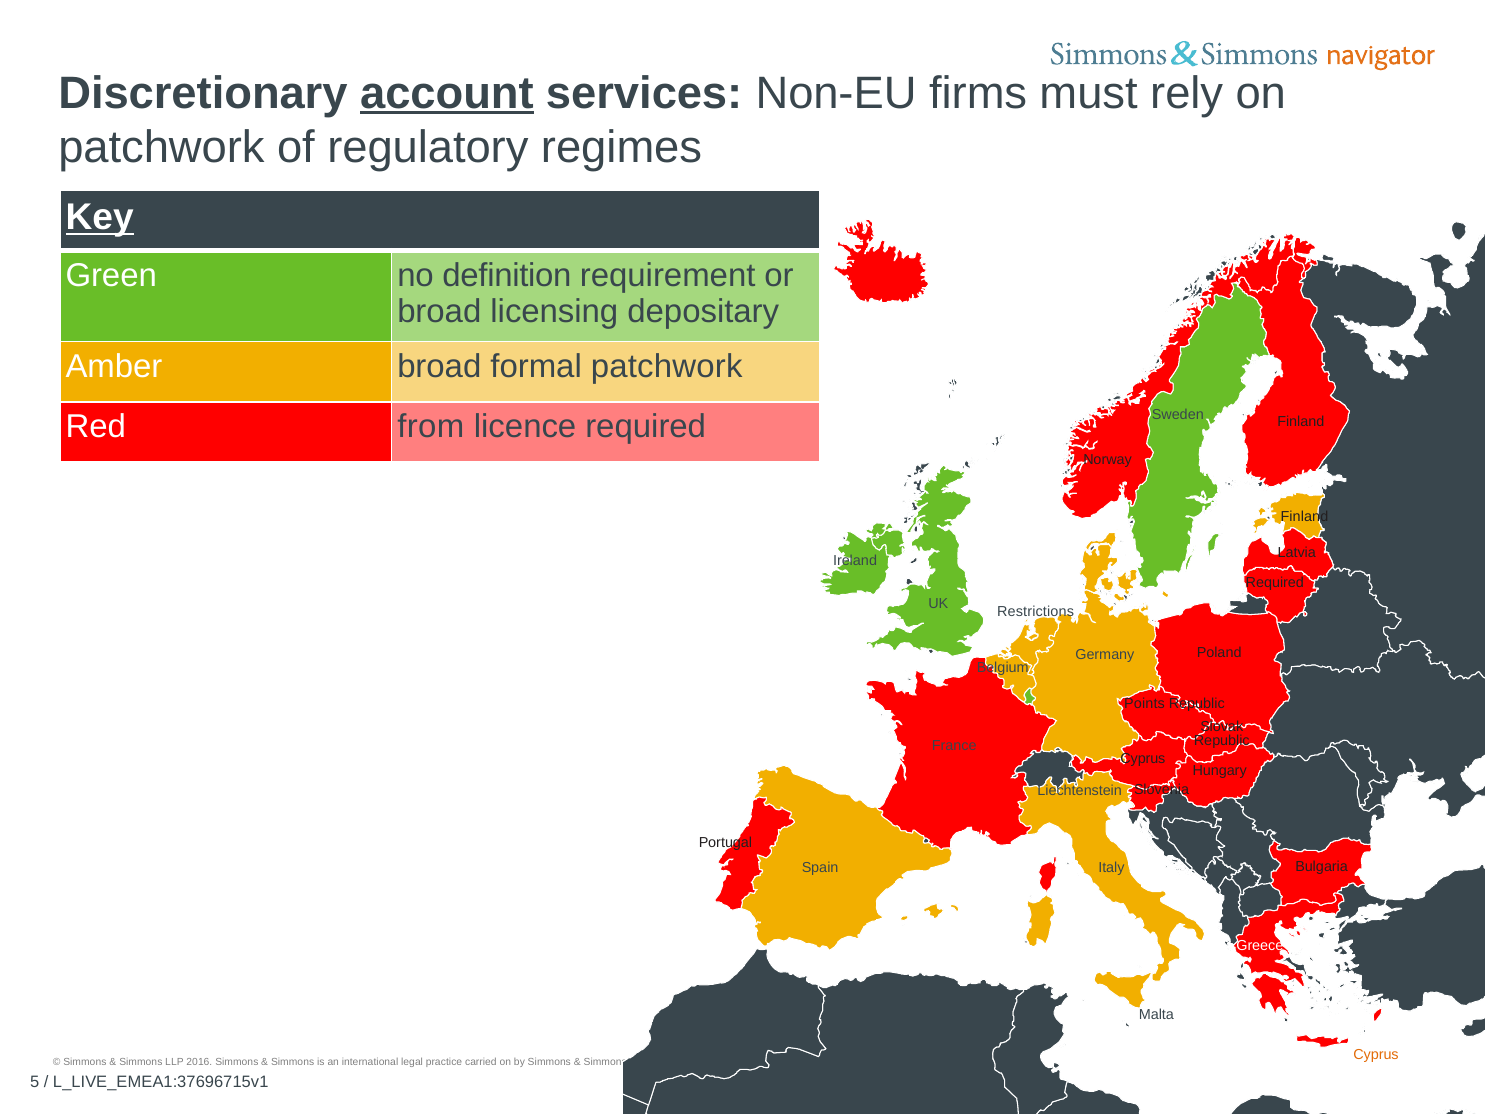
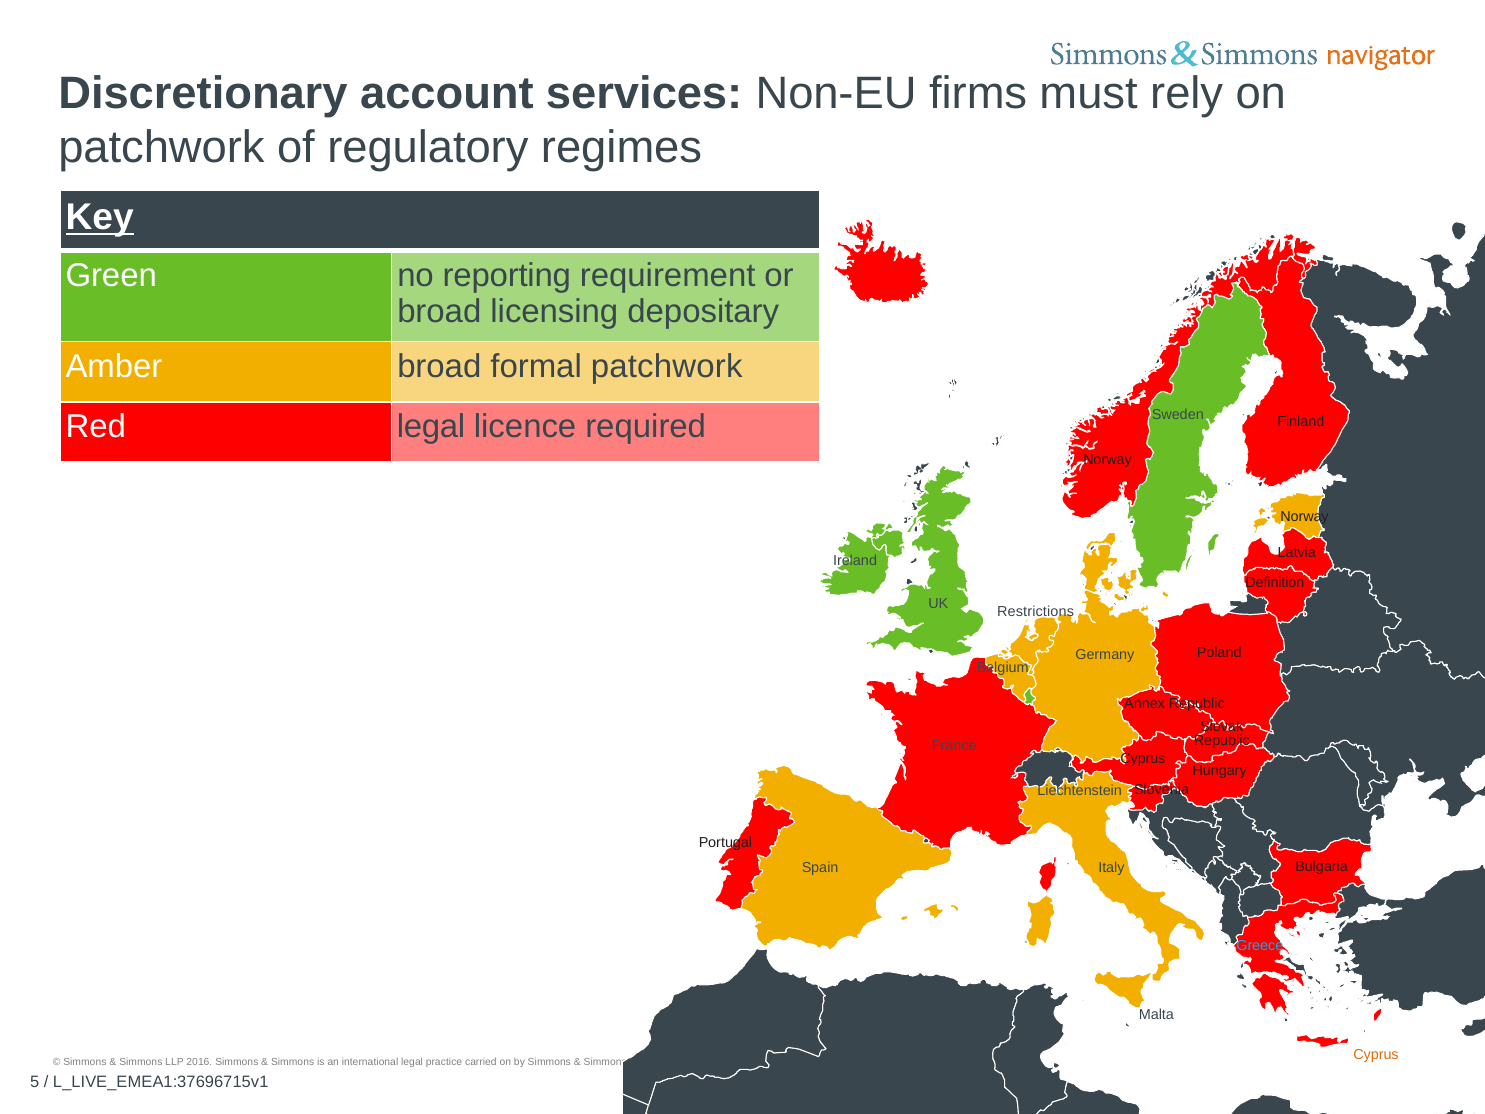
account underline: present -> none (447, 93)
definition: definition -> reporting (507, 275)
Red from: from -> legal (431, 426)
Finland: Finland -> Norway (1305, 516)
Required: Required -> Definition (1275, 582)
Points: Points -> Annex (1145, 703)
Greece colour: white -> light blue (1260, 945)
